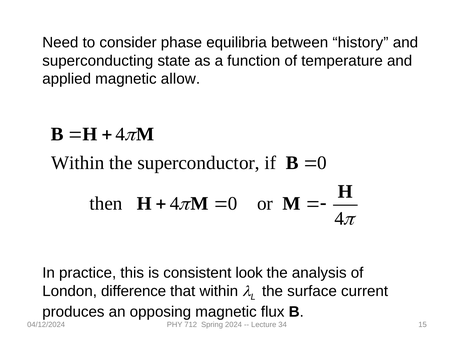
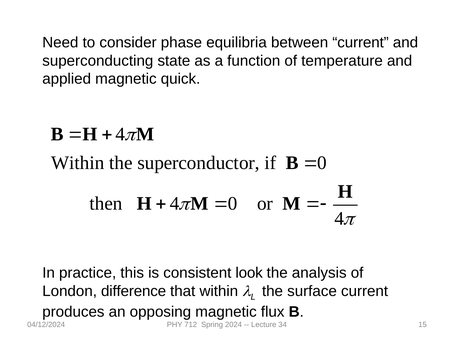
between history: history -> current (361, 43)
allow: allow -> quick (181, 79)
